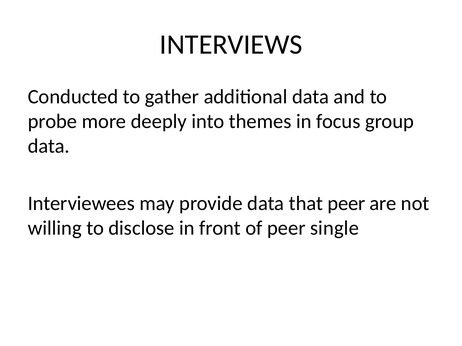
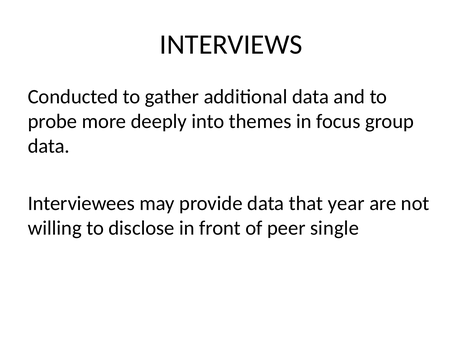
that peer: peer -> year (346, 204)
